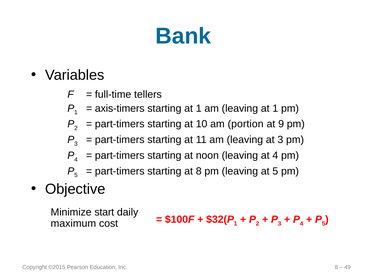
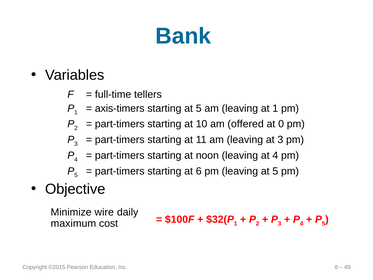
starting at 1: 1 -> 5 (199, 108)
portion: portion -> offered (246, 124)
9: 9 -> 0 (281, 124)
at 8: 8 -> 6 (199, 171)
start: start -> wire (104, 212)
